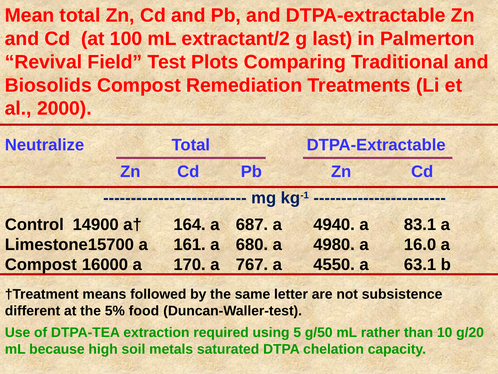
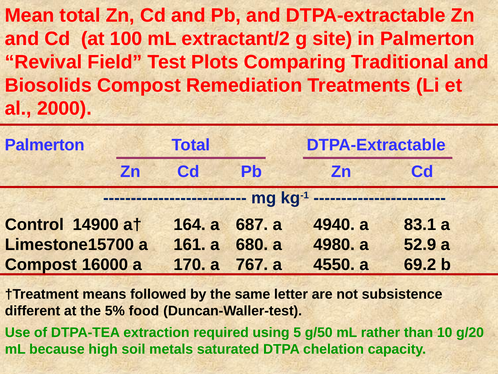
last: last -> site (332, 39)
Neutralize: Neutralize -> Palmerton (45, 145)
16.0: 16.0 -> 52.9 (420, 244)
63.1: 63.1 -> 69.2 (420, 264)
